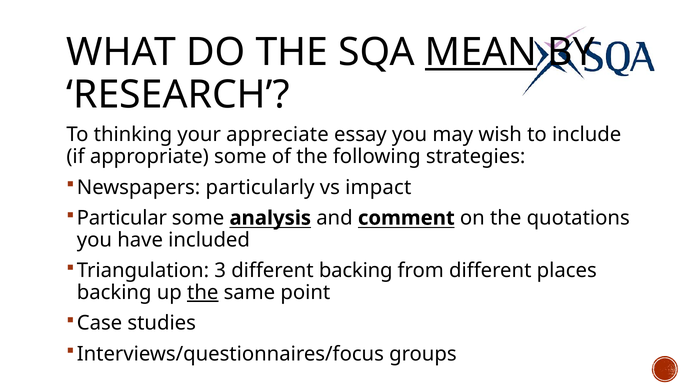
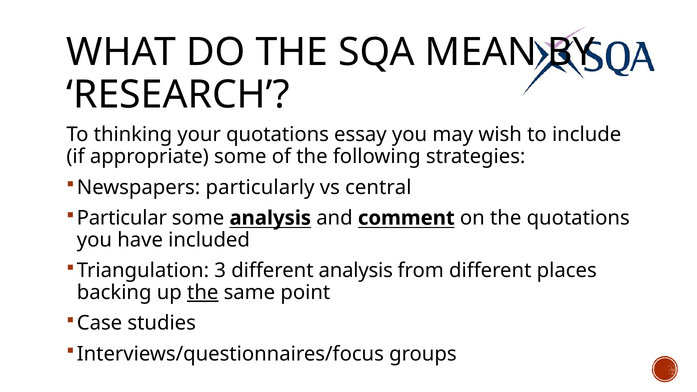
MEAN underline: present -> none (481, 52)
your appreciate: appreciate -> quotations (278, 135)
impact: impact -> central (378, 187)
different backing: backing -> analysis (356, 271)
